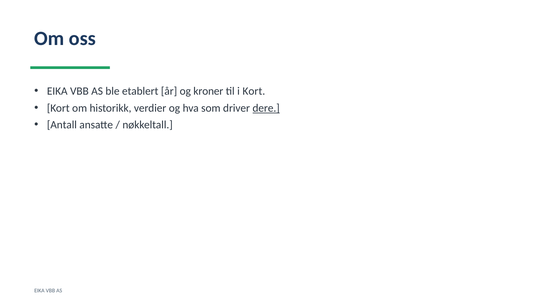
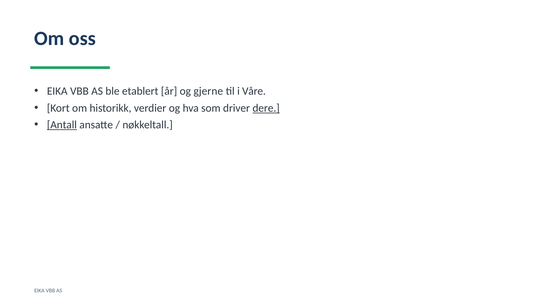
kroner: kroner -> gjerne (208, 91)
i Kort: Kort -> Våre (254, 91)
Antall underline: none -> present (62, 125)
